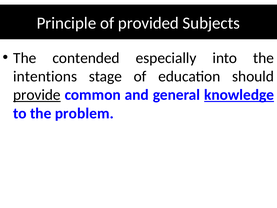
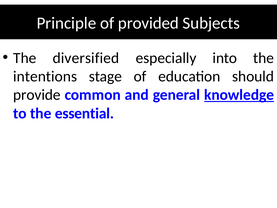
contended: contended -> diversified (86, 58)
provide underline: present -> none (37, 95)
problem: problem -> essential (84, 113)
